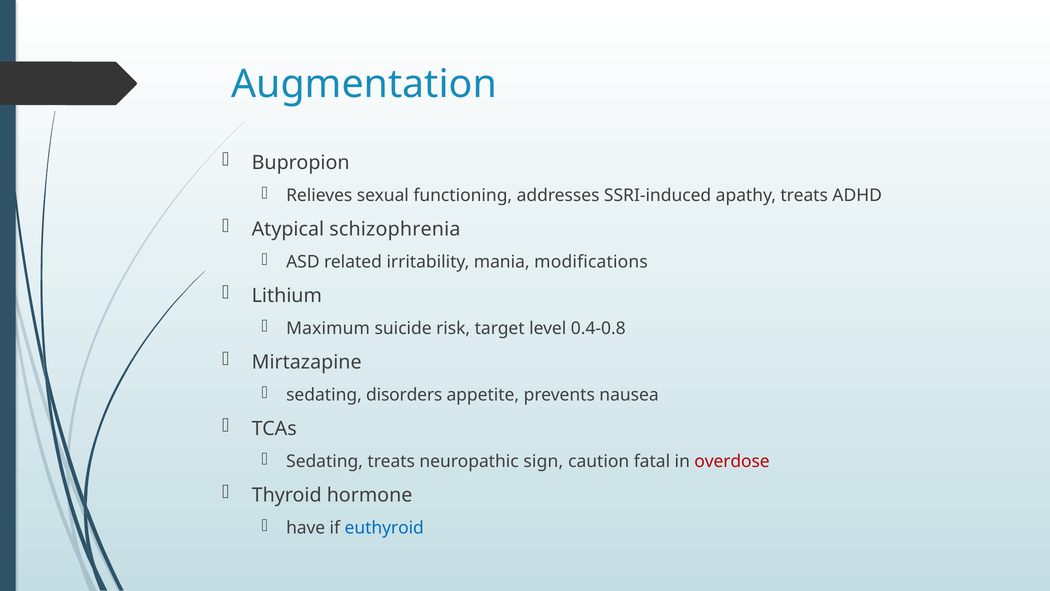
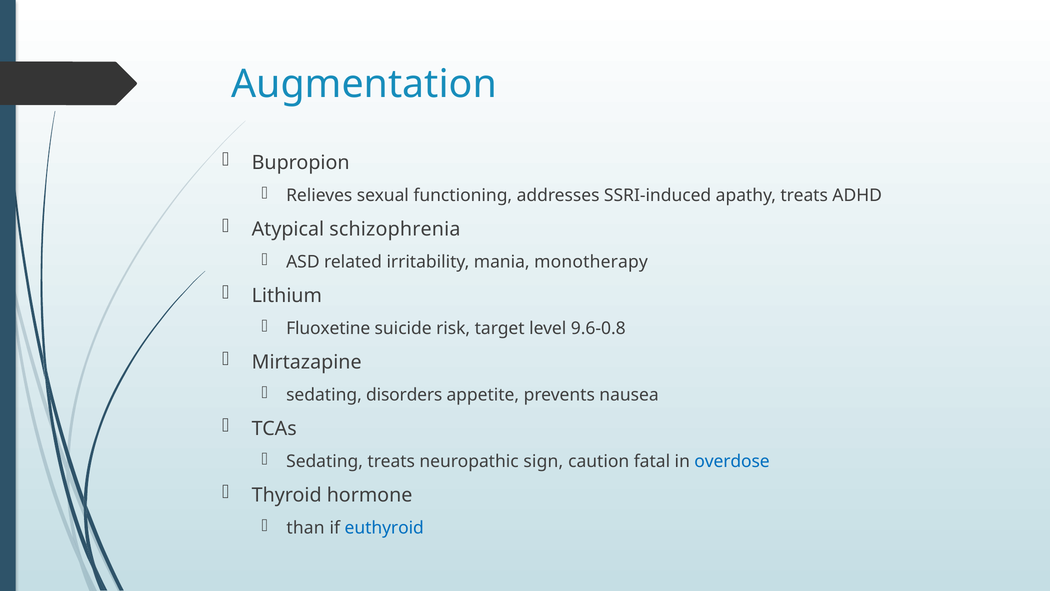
modifications: modifications -> monotherapy (591, 262)
Maximum: Maximum -> Fluoxetine (328, 328)
0.4-0.8: 0.4-0.8 -> 9.6-0.8 (598, 328)
overdose colour: red -> blue (732, 461)
have: have -> than (306, 528)
